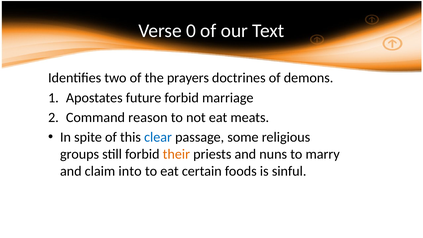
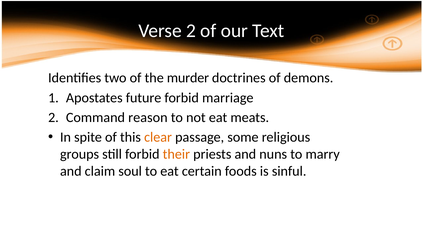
Verse 0: 0 -> 2 (191, 31)
prayers: prayers -> murder (188, 78)
clear colour: blue -> orange (158, 137)
into: into -> soul (130, 171)
